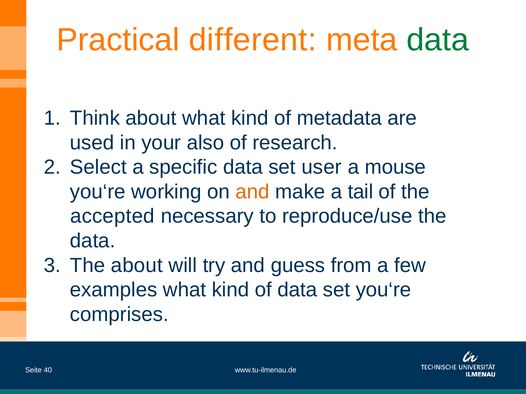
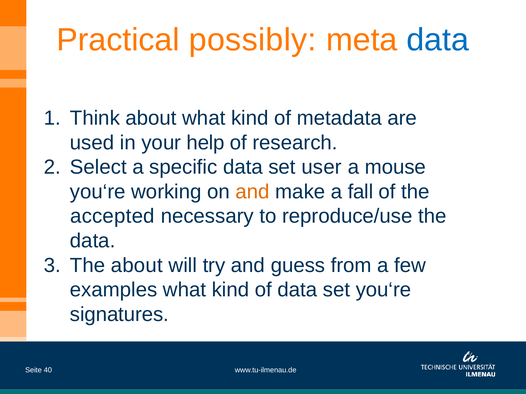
different: different -> possibly (253, 40)
data colour: green -> blue (438, 40)
also: also -> help (206, 143)
tail: tail -> fall (360, 192)
comprises: comprises -> signatures (119, 315)
